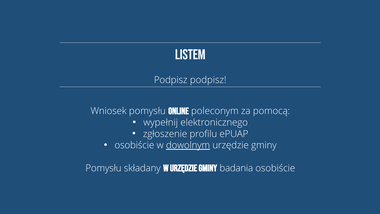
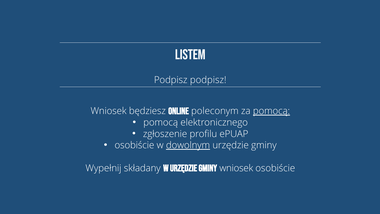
Wniosek pomysłu: pomysłu -> będziesz (147, 111)
pomocą underline: none -> present (271, 111)
wypełnij: wypełnij -> pomocą (161, 122)
Pomysłu: Pomysłu -> Wypełnij (103, 168)
gminy badania: badania -> wniosek (236, 168)
